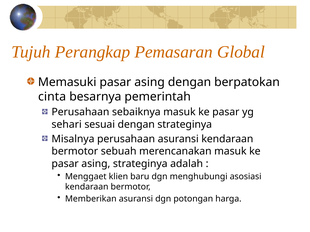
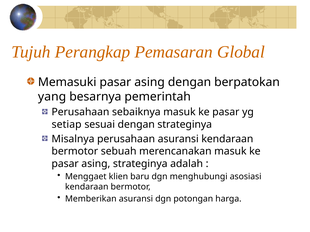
cinta: cinta -> yang (52, 97)
sehari: sehari -> setiap (67, 125)
